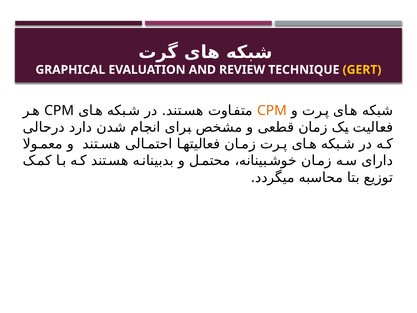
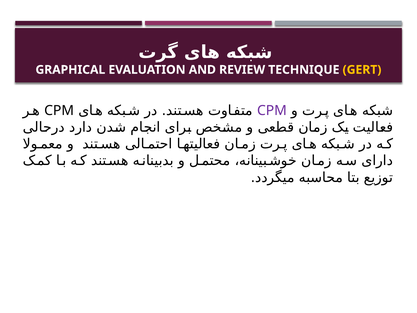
CPM colour: orange -> purple (272, 111)
